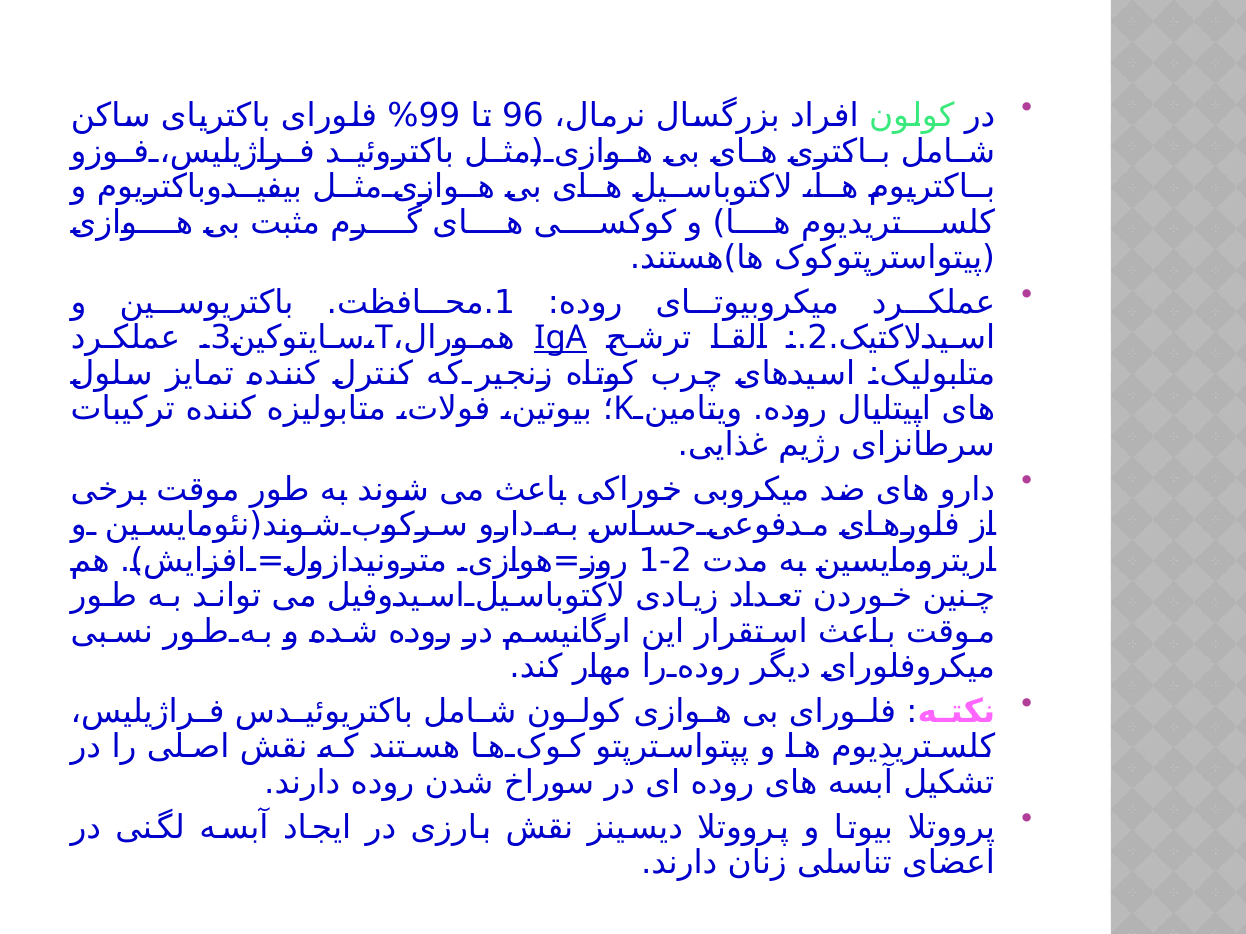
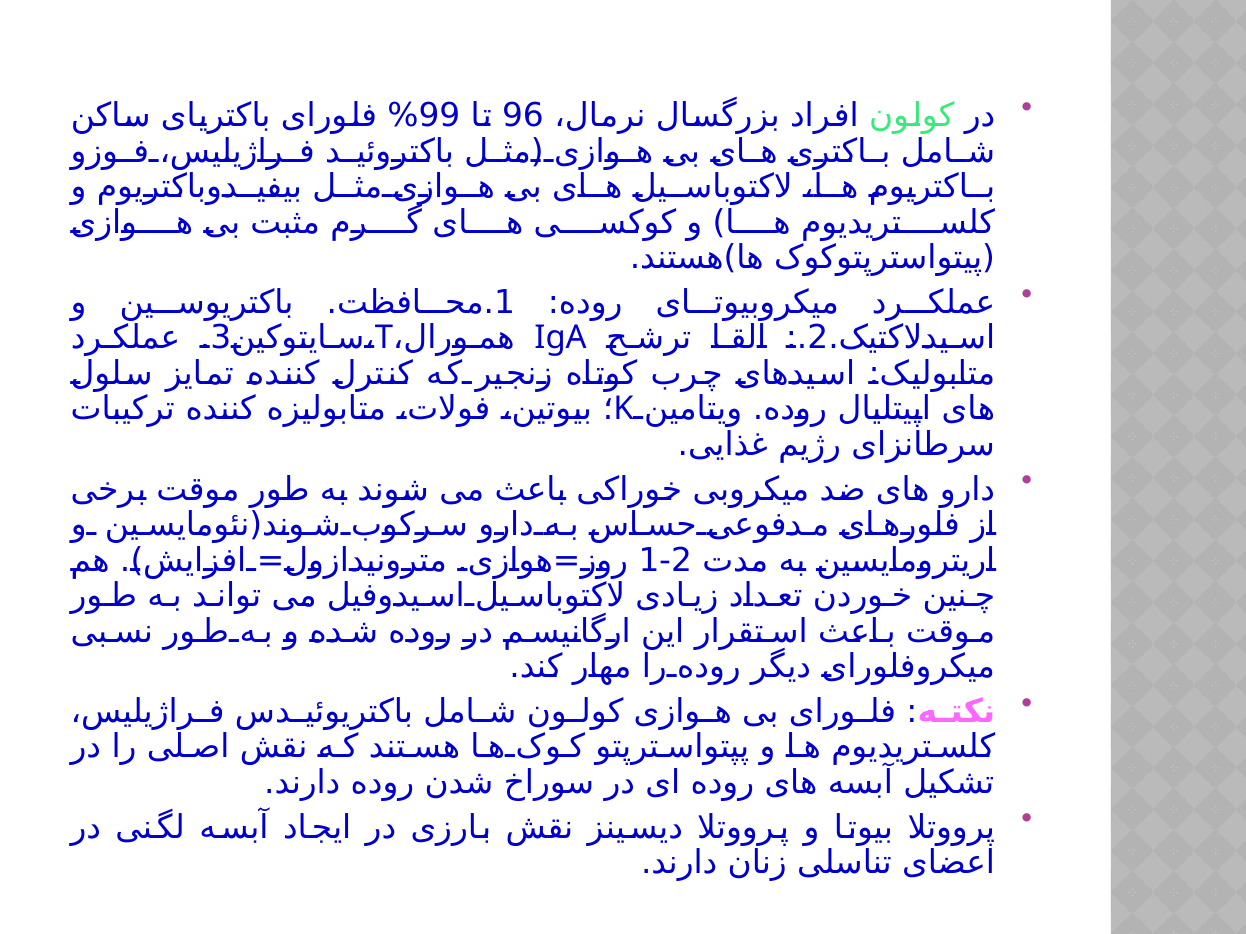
IgA underline: present -> none (561, 338)
